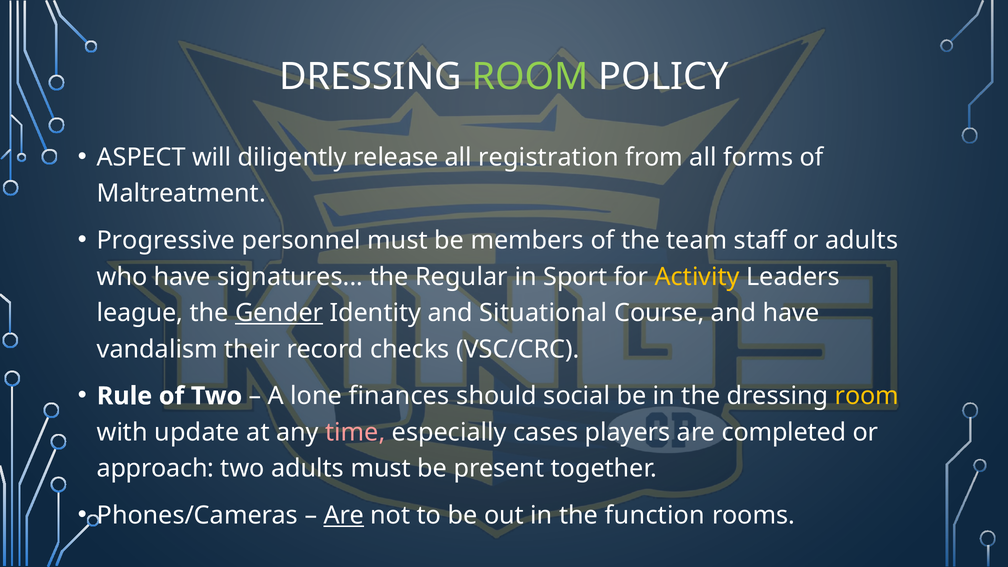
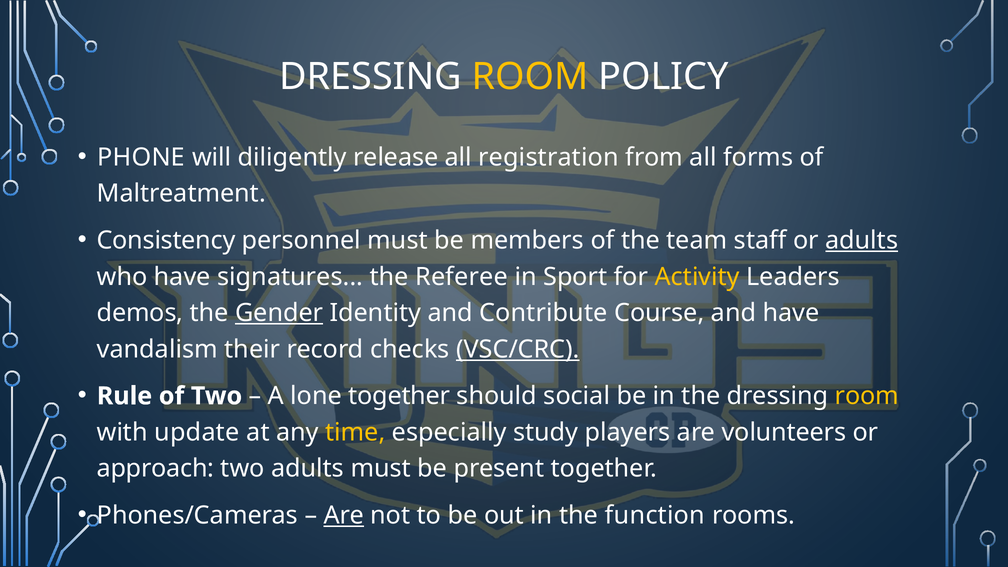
ROOM colour: light green -> yellow (530, 77)
ASPECT: ASPECT -> PHONE (141, 157)
Progressive: Progressive -> Consistency (166, 240)
adults underline: none -> present (862, 240)
Regular: Regular -> Referee (462, 277)
league: league -> demos (140, 313)
Situational: Situational -> Contribute (543, 313)
VSC/CRC underline: none -> present (518, 349)
lone finances: finances -> together (399, 396)
time colour: pink -> yellow (355, 432)
cases: cases -> study (546, 432)
completed: completed -> volunteers (784, 432)
